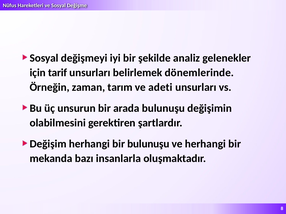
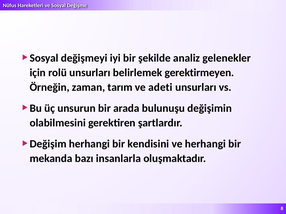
tarif: tarif -> rolü (58, 73)
dönemlerinde: dönemlerinde -> gerektirmeyen (199, 73)
bir bulunuşu: bulunuşu -> kendisini (148, 144)
